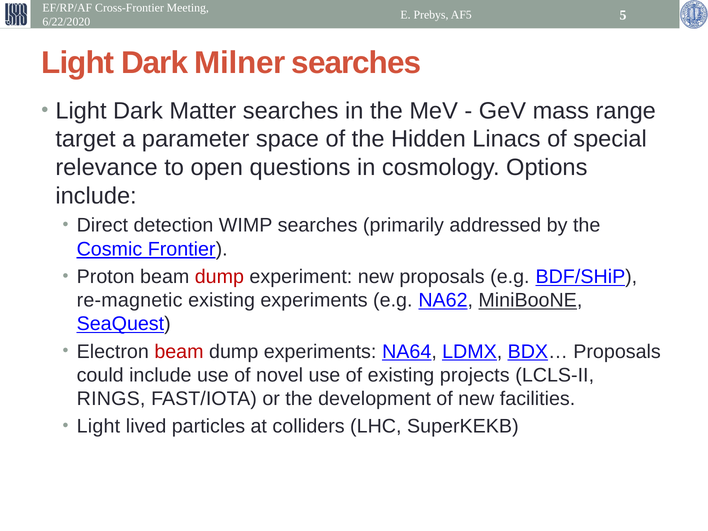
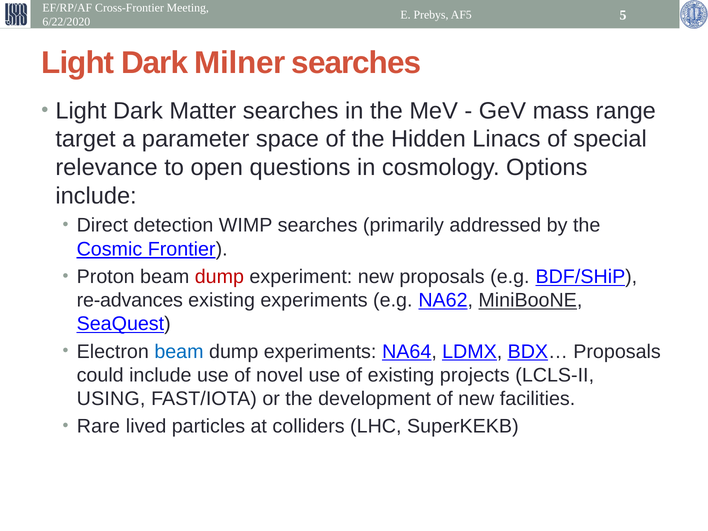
re-magnetic: re-magnetic -> re-advances (130, 300)
beam colour: red -> blue (179, 352)
RINGS: RINGS -> USING (111, 399)
Light: Light -> Rare (98, 426)
